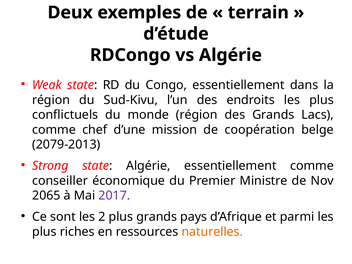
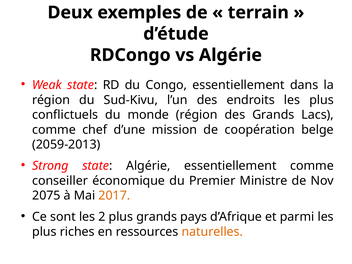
2079-2013: 2079-2013 -> 2059-2013 (66, 145)
2065: 2065 -> 2075 (46, 196)
2017 colour: purple -> orange (114, 196)
